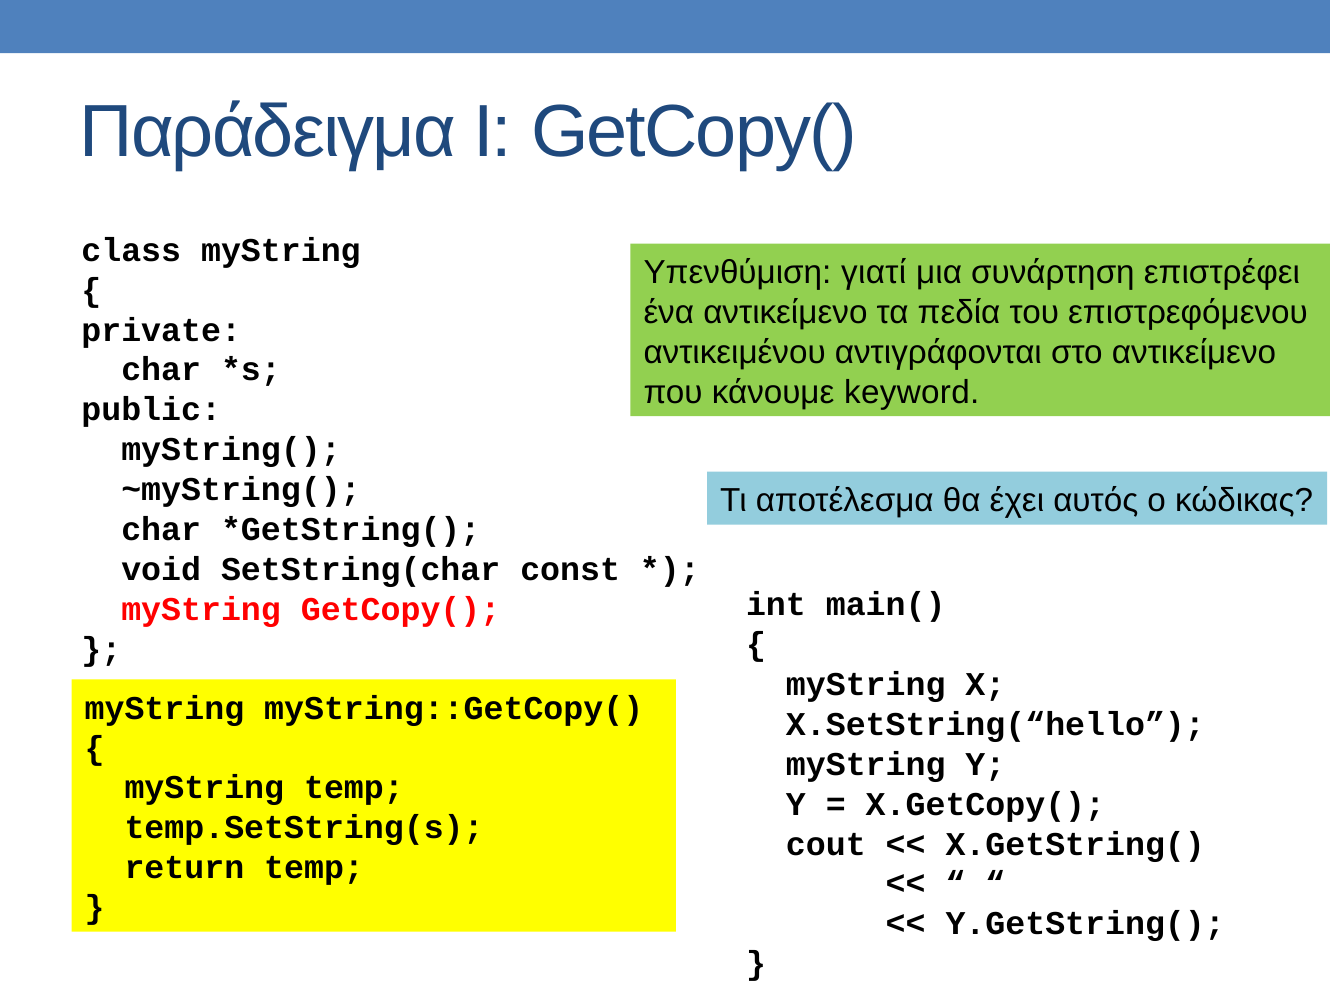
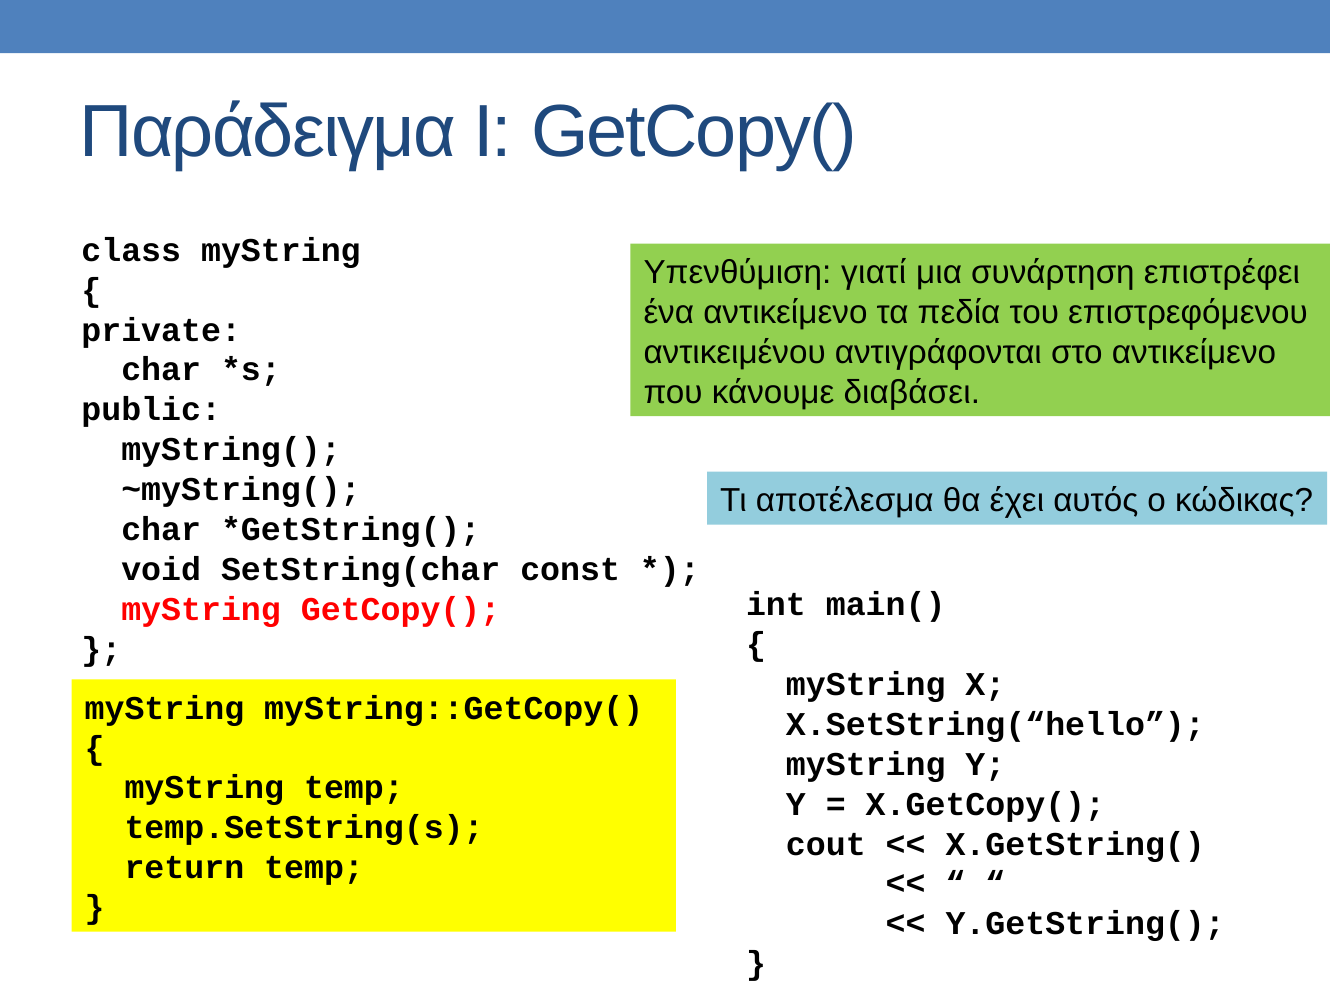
keyword: keyword -> διαβάσει (912, 392)
